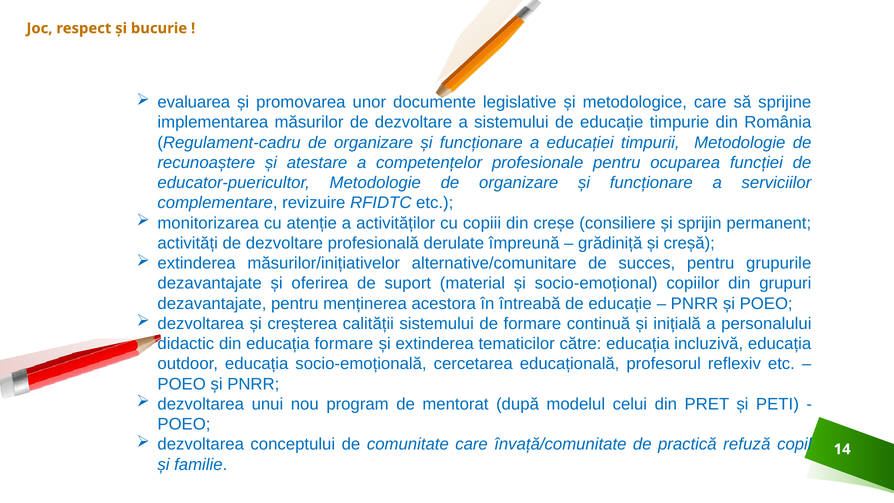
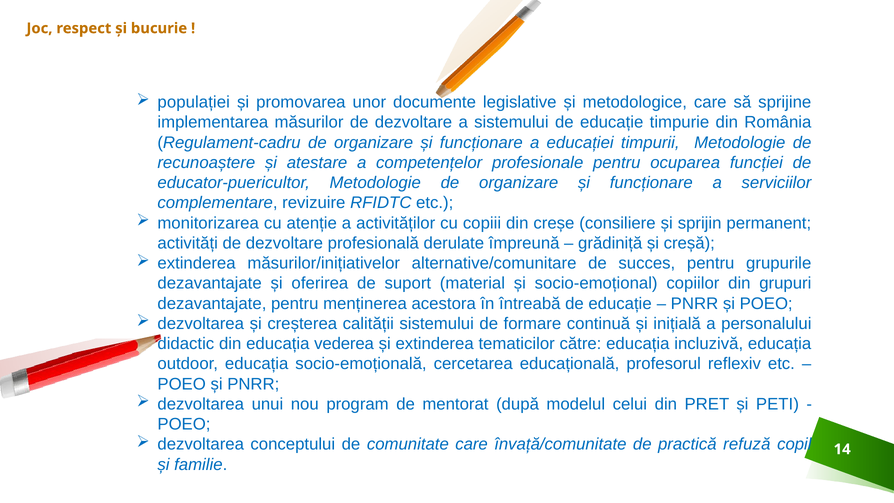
evaluarea: evaluarea -> populației (194, 102)
educația formare: formare -> vederea (344, 344)
